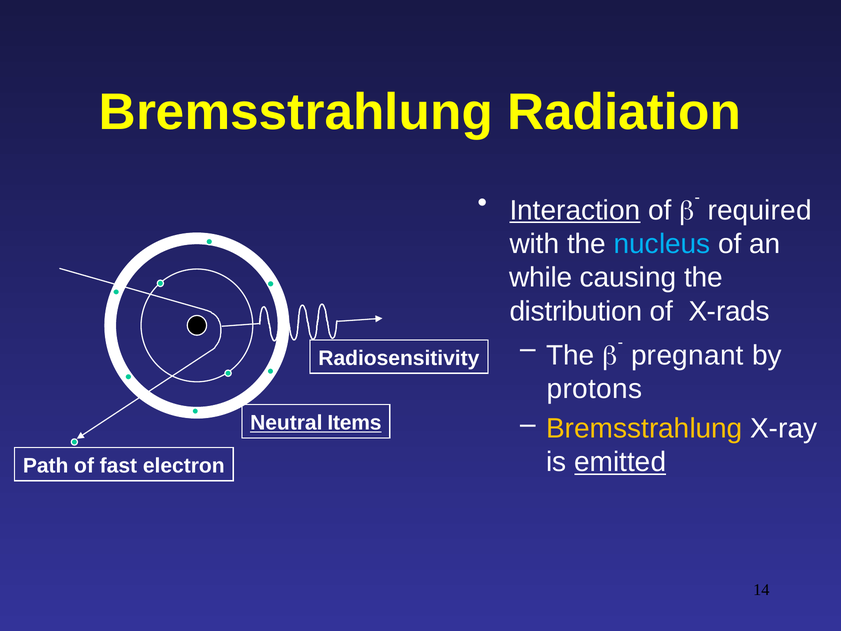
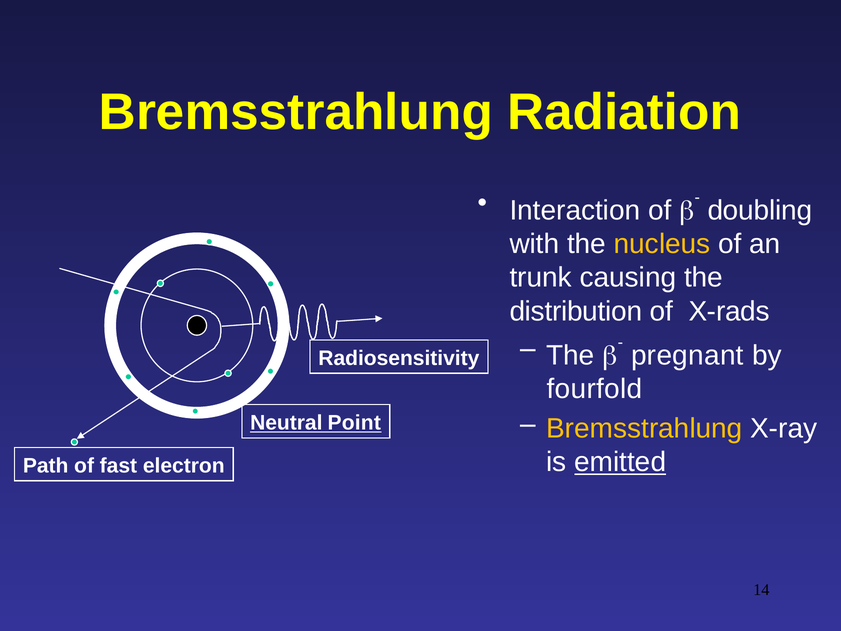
required: required -> doubling (760, 210)
Interaction underline: present -> none (575, 210)
nucleus colour: light blue -> yellow (662, 244)
while: while -> trunk (541, 278)
protons: protons -> fourfold (594, 389)
Items: Items -> Point (354, 423)
